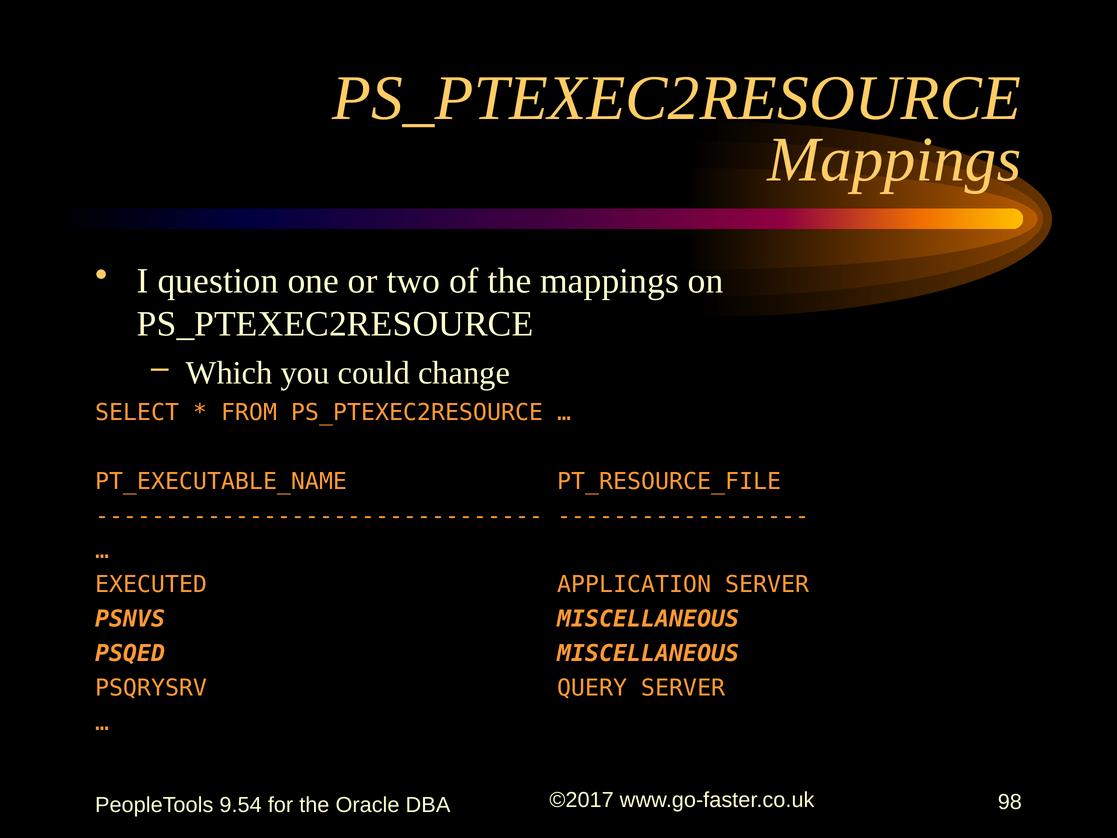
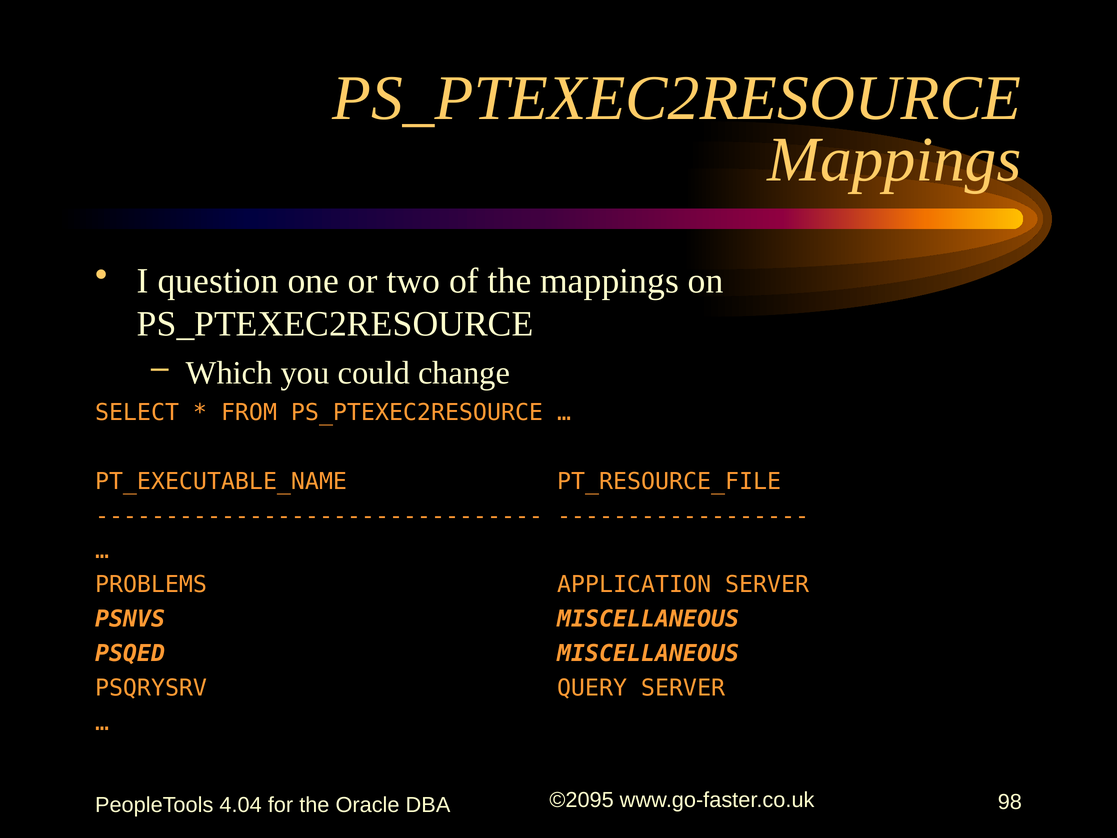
EXECUTED: EXECUTED -> PROBLEMS (151, 585)
9.54: 9.54 -> 4.04 (241, 805)
©2017: ©2017 -> ©2095 (582, 800)
